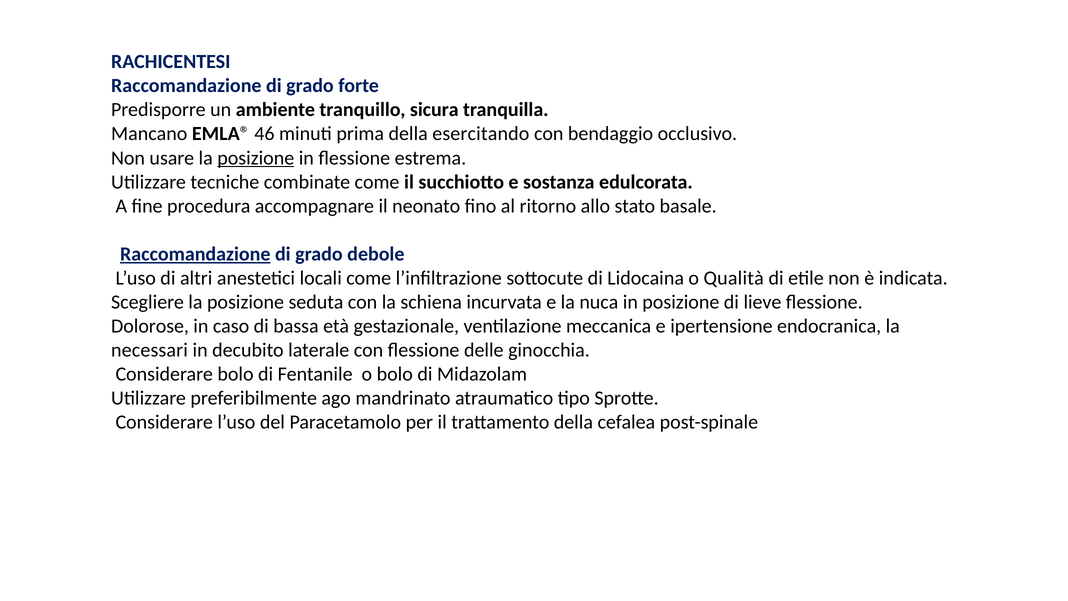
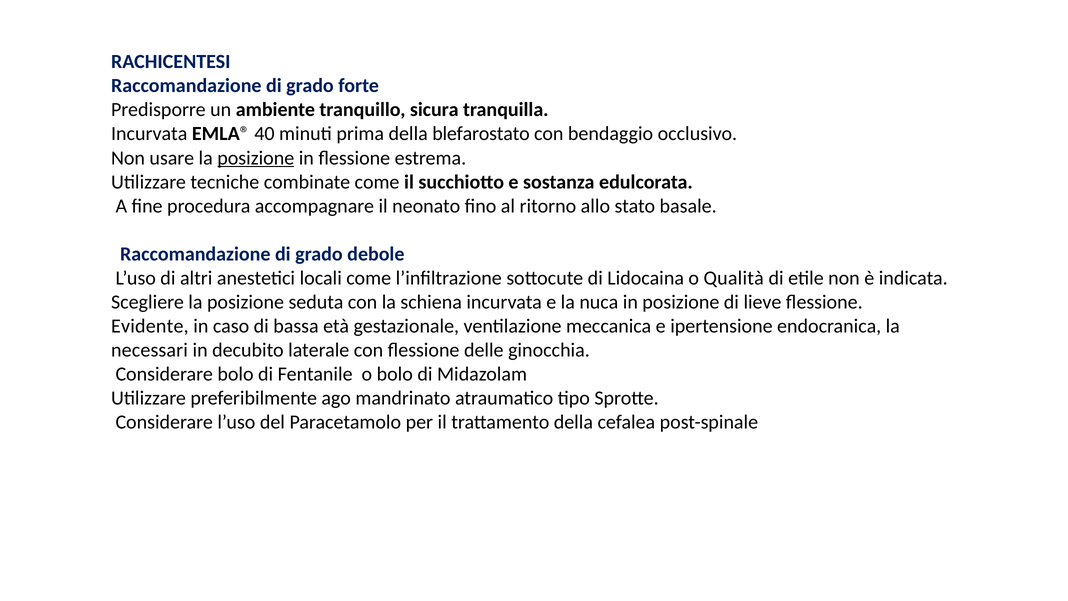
Mancano: Mancano -> Incurvata (149, 134)
46: 46 -> 40 (264, 134)
esercitando: esercitando -> blefarostato (481, 134)
Raccomandazione underline: present -> none (195, 254)
Dolorose: Dolorose -> Evidente (150, 326)
